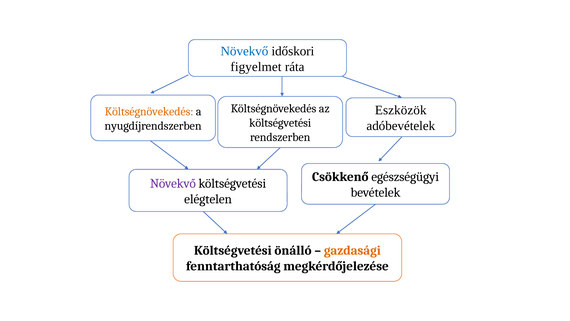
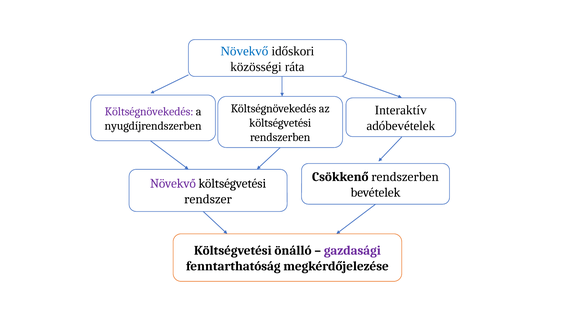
figyelmet: figyelmet -> közösségi (256, 67)
Eszközök: Eszközök -> Interaktív (401, 110)
Költségnövekedés colour: orange -> purple (149, 111)
Csökkenő egészségügyi: egészségügyi -> rendszerben (405, 177)
elégtelen: elégtelen -> rendszer (208, 199)
gazdasági colour: orange -> purple (352, 250)
